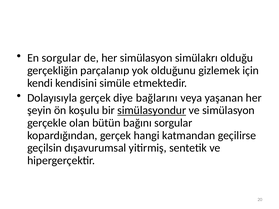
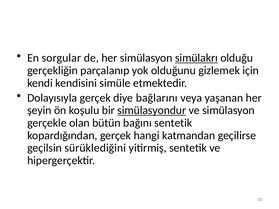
simülakrı underline: none -> present (196, 58)
bağını sorgular: sorgular -> sentetik (173, 123)
dışavurumsal: dışavurumsal -> sürüklediğini (95, 148)
